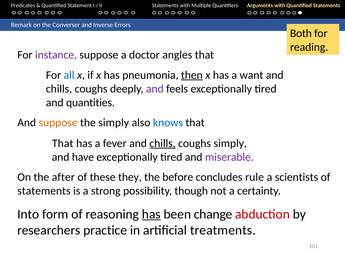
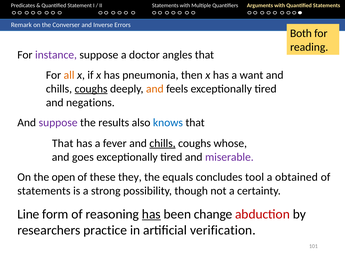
all colour: blue -> orange (69, 75)
then underline: present -> none (192, 75)
coughs underline: none -> present (91, 89)
and colour: purple -> orange (155, 89)
quantities: quantities -> negations (90, 103)
suppose colour: orange -> purple (58, 123)
the simply: simply -> results (114, 123)
coughs simply: simply -> whose (230, 144)
have: have -> goes (83, 157)
after: after -> open (63, 178)
before: before -> equals (178, 178)
rule: rule -> tool (255, 178)
scientists: scientists -> obtained (296, 178)
Into: Into -> Line (28, 215)
treatments: treatments -> verification (223, 231)
